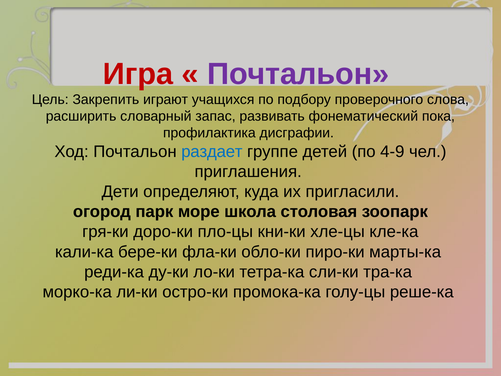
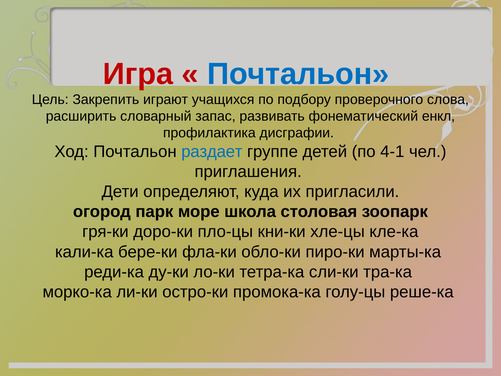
Почтальон colour: purple -> blue (298, 74)
пока: пока -> енкл (438, 116)
4-9: 4-9 -> 4-1 (392, 151)
